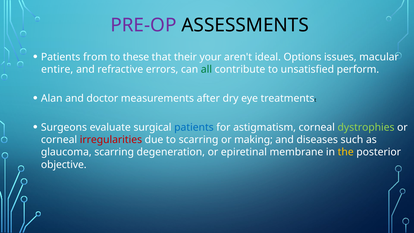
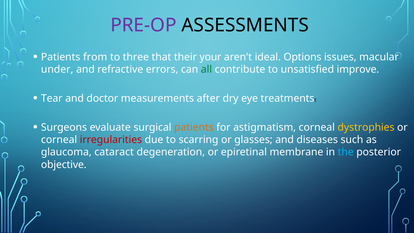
these: these -> three (136, 57)
entire: entire -> under (57, 69)
perform: perform -> improve (358, 69)
Alan: Alan -> Tear (52, 98)
patients colour: blue -> orange (194, 127)
dystrophies colour: light green -> yellow (366, 127)
making: making -> glasses (253, 140)
glaucoma scarring: scarring -> cataract (114, 152)
the colour: yellow -> light blue (346, 152)
